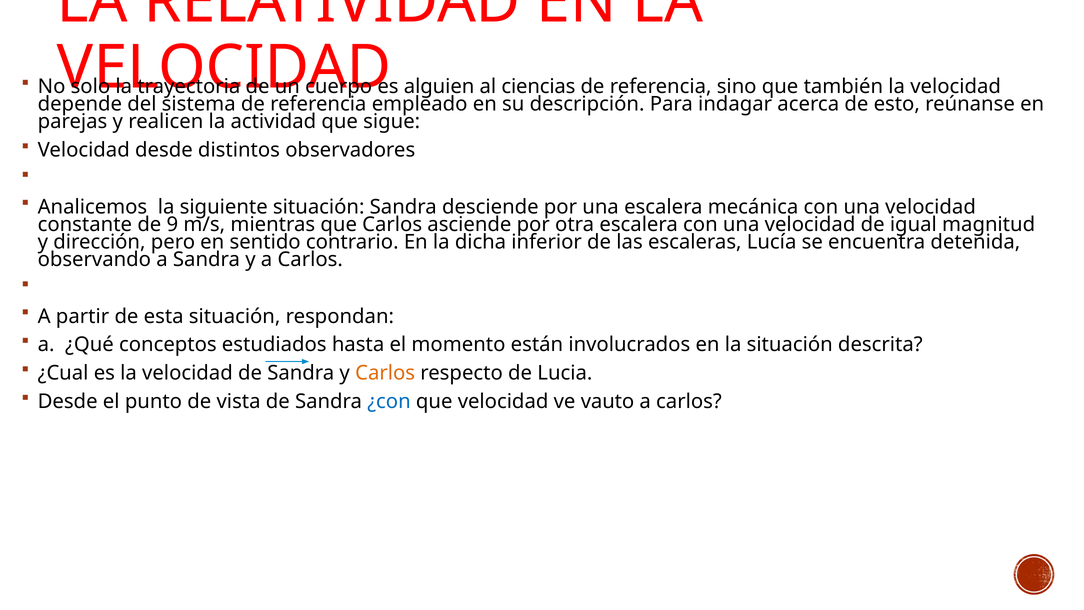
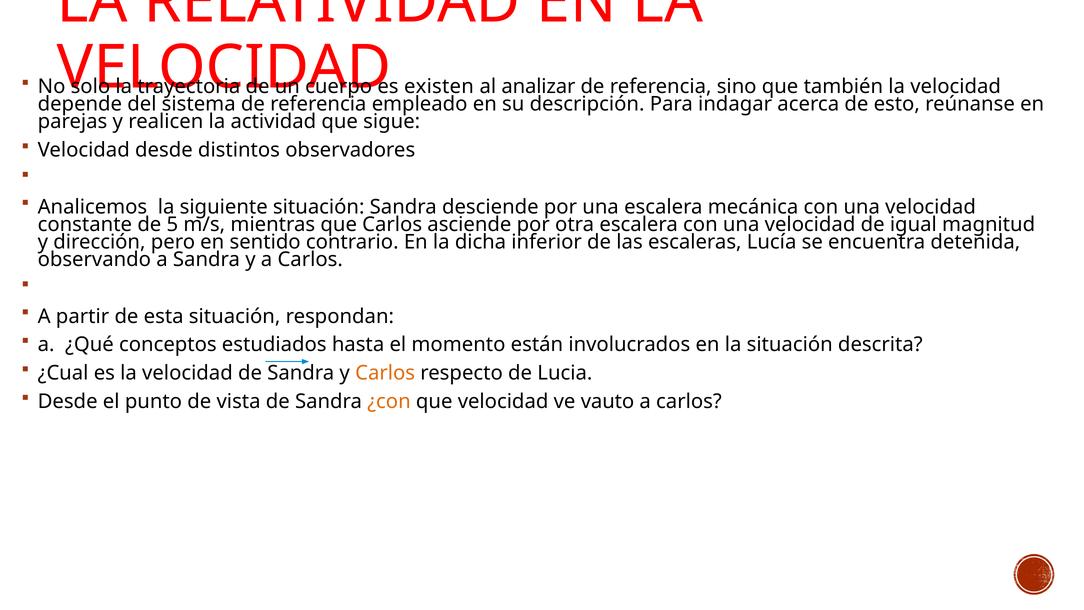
alguien: alguien -> existen (439, 86)
ciencias: ciencias -> analizar (538, 86)
9: 9 -> 5 (172, 224)
¿con colour: blue -> orange (389, 401)
